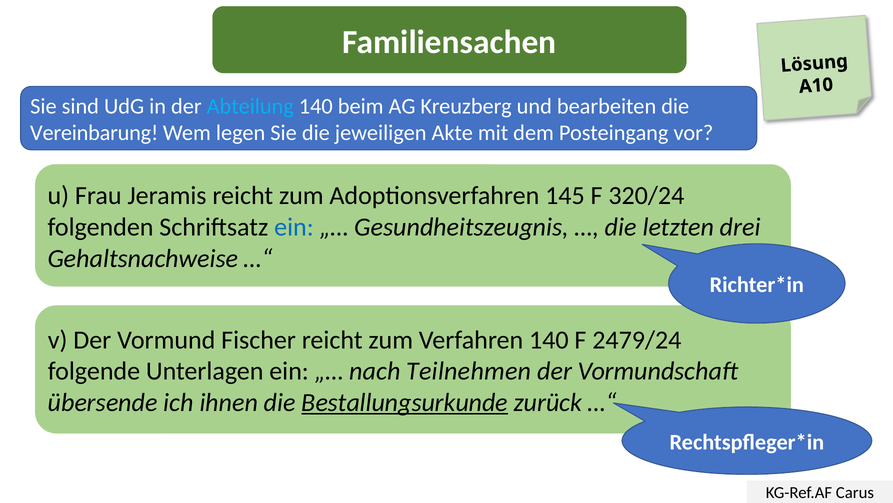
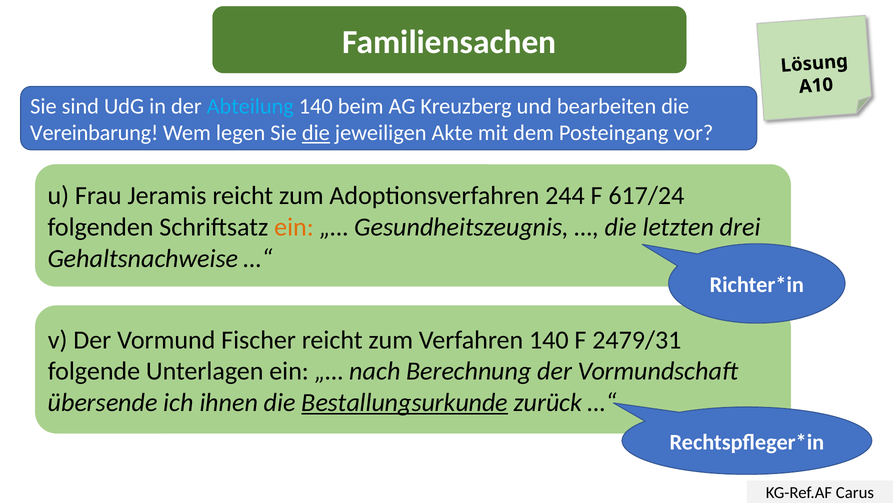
die underline: none -> present (316, 133)
145: 145 -> 244 (565, 196)
320/24: 320/24 -> 617/24 (646, 196)
ein colour: blue -> orange (294, 227)
2479/24: 2479/24 -> 2479/31 (637, 339)
Teilnehmen: Teilnehmen -> Berechnung (469, 371)
